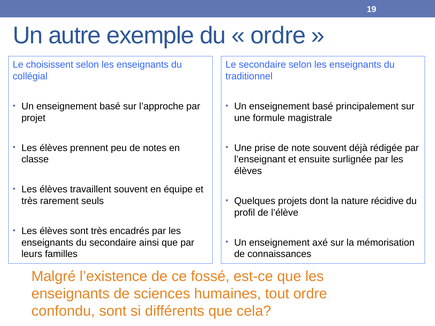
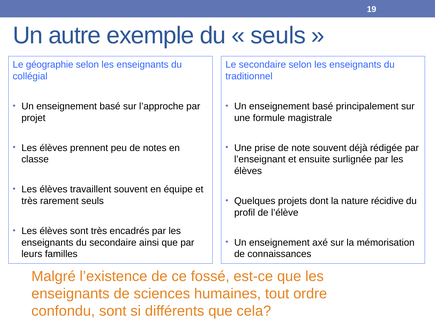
ordre: ordre -> seuls (278, 36)
choisissent: choisissent -> géographie (50, 65)
